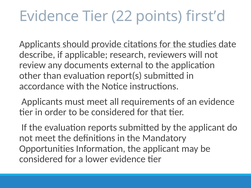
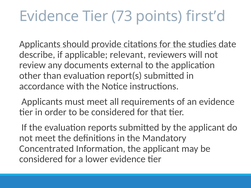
22: 22 -> 73 (122, 16)
research: research -> relevant (128, 55)
Opportunities: Opportunities -> Concentrated (47, 149)
